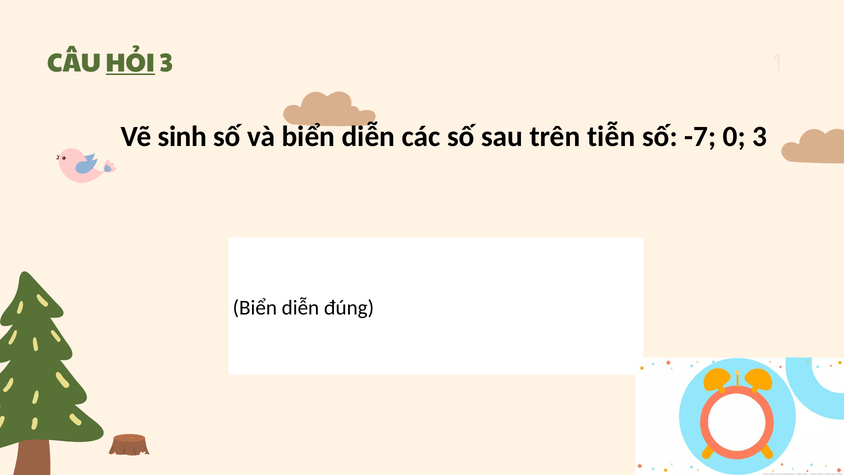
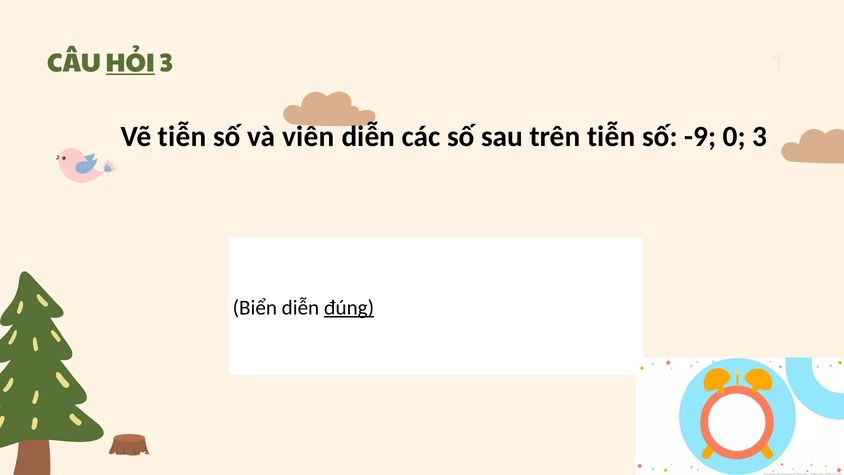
Vẽ sinh: sinh -> tiễn (182, 137)
và biển: biển -> viên (308, 137)
-7: -7 -> -9 (700, 137)
đúng underline: none -> present (349, 307)
